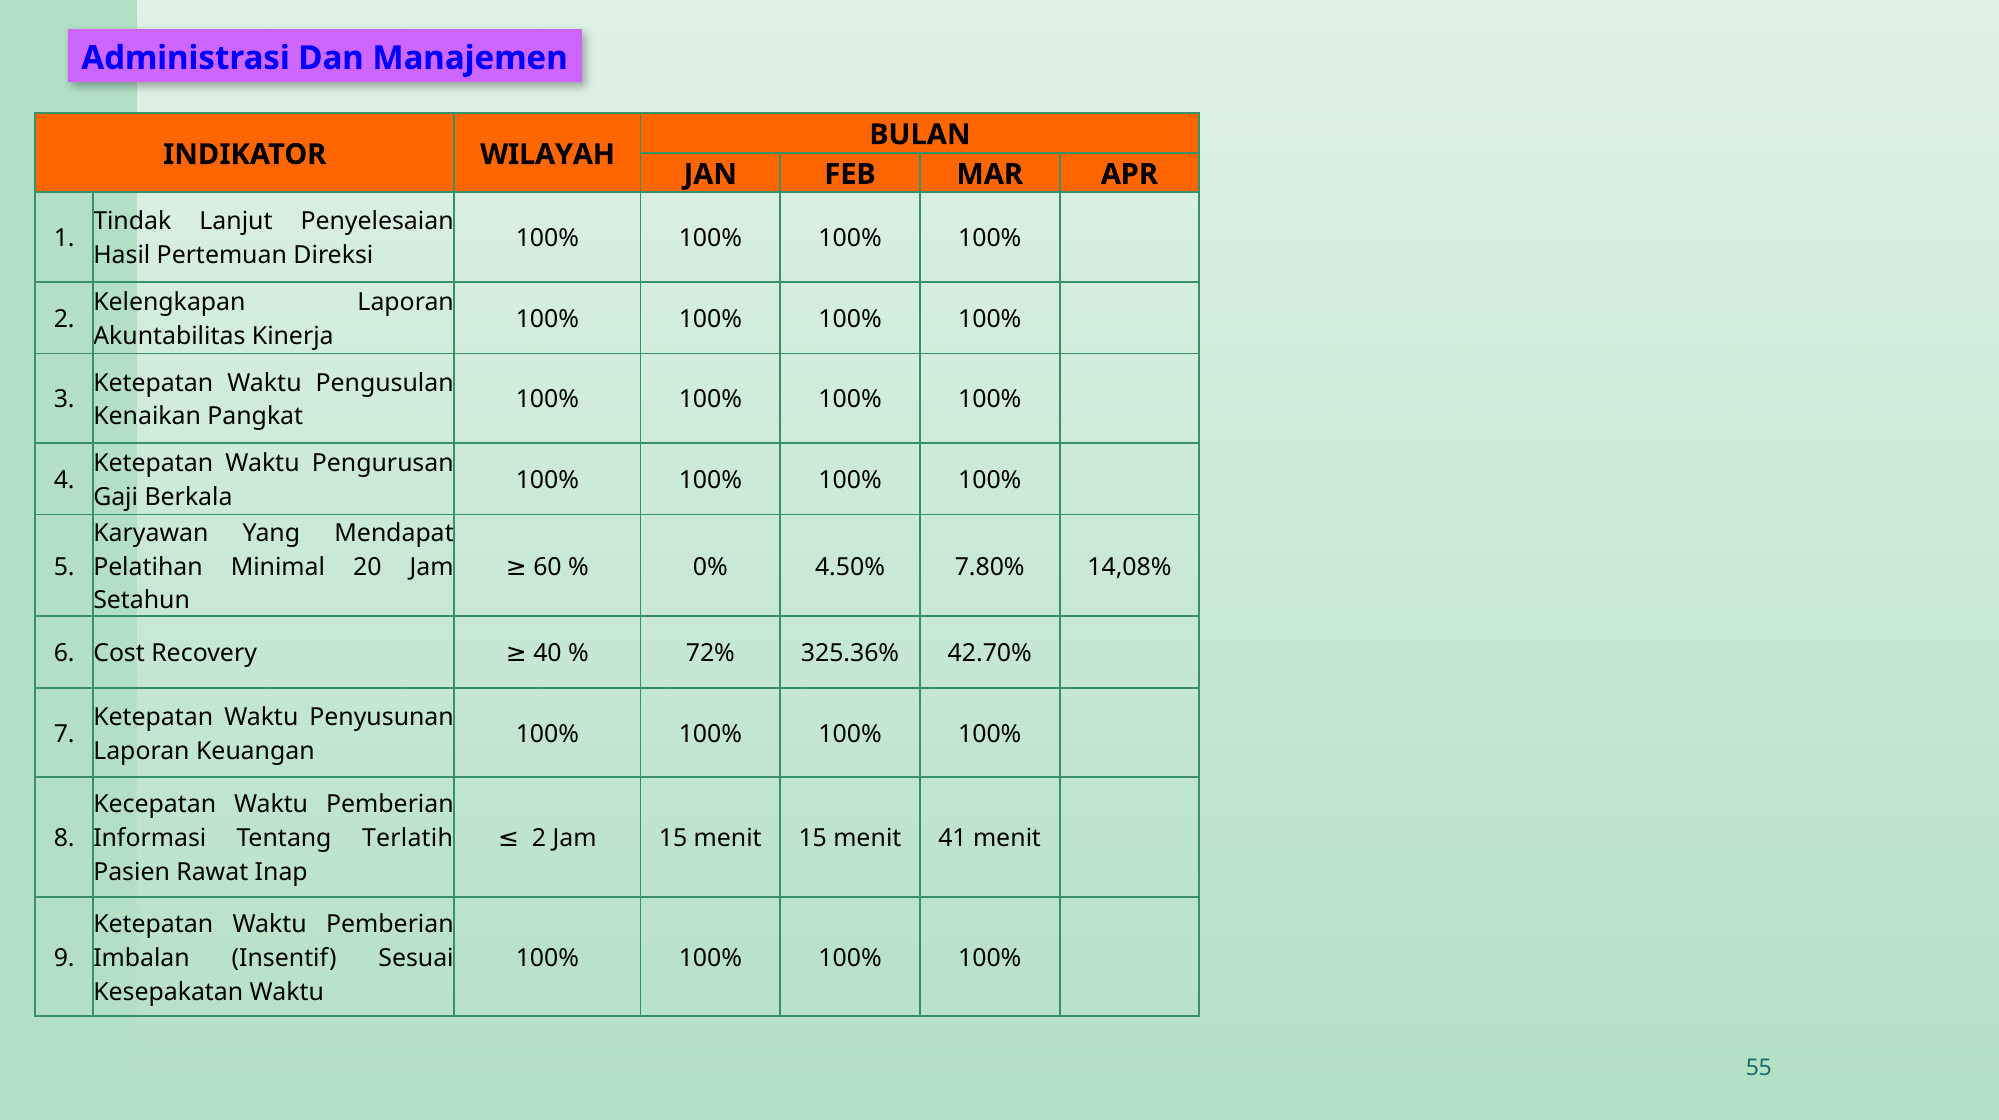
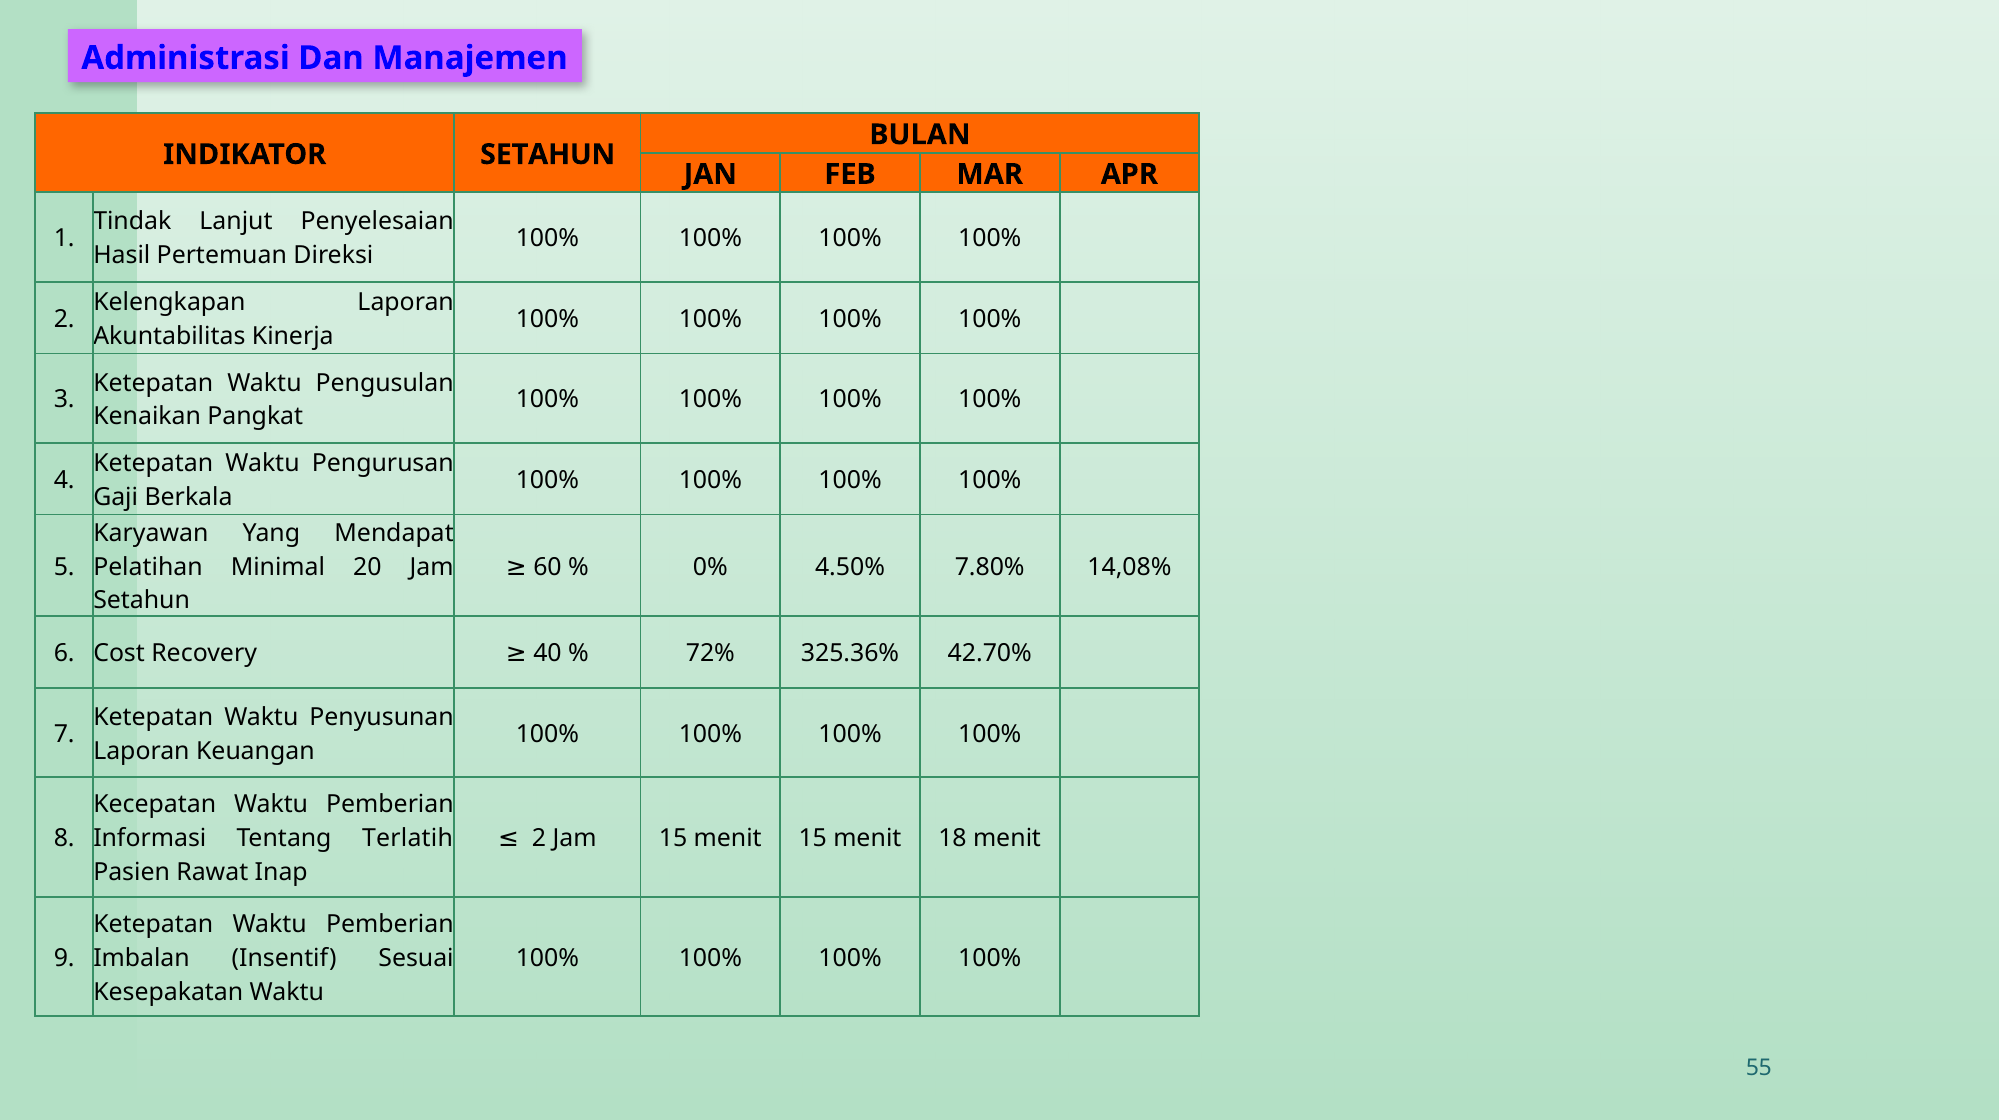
INDIKATOR WILAYAH: WILAYAH -> SETAHUN (548, 154)
41: 41 -> 18 (952, 839)
